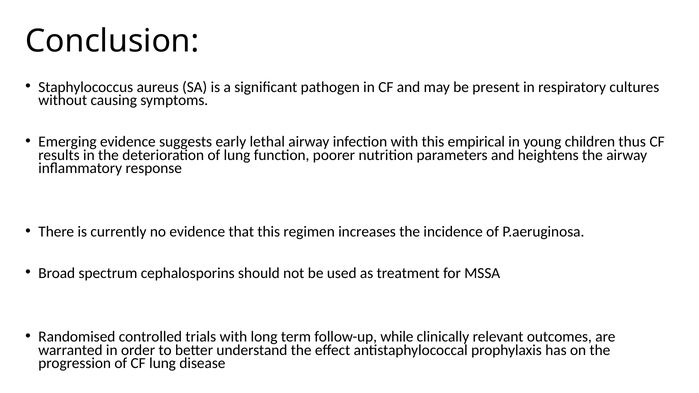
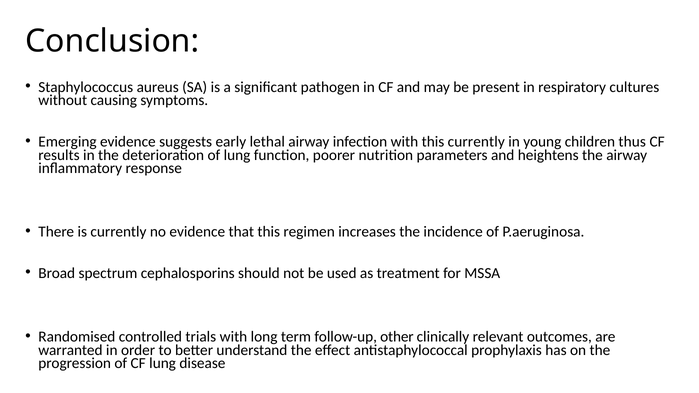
this empirical: empirical -> currently (476, 142)
while: while -> other (397, 337)
